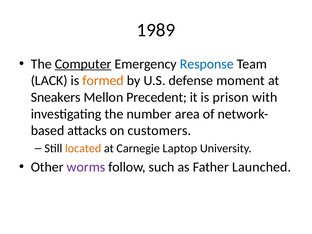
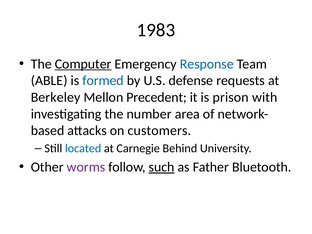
1989: 1989 -> 1983 (156, 30)
LACK: LACK -> ABLE (49, 81)
formed colour: orange -> blue (103, 81)
moment: moment -> requests (241, 81)
Sneakers: Sneakers -> Berkeley (56, 97)
located colour: orange -> blue (83, 148)
Laptop: Laptop -> Behind (180, 148)
such underline: none -> present (162, 167)
Launched: Launched -> Bluetooth (262, 167)
